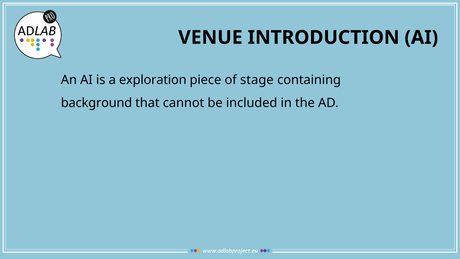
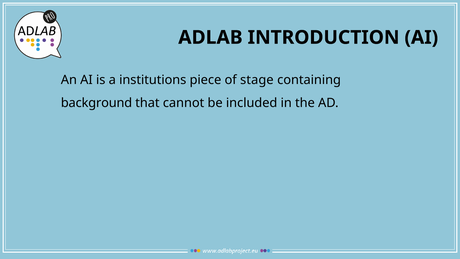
VENUE: VENUE -> ADLAB (210, 37)
exploration: exploration -> institutions (153, 80)
